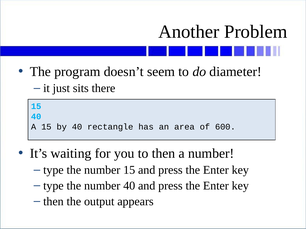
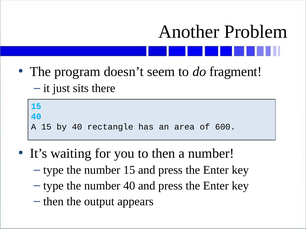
diameter: diameter -> fragment (236, 72)
